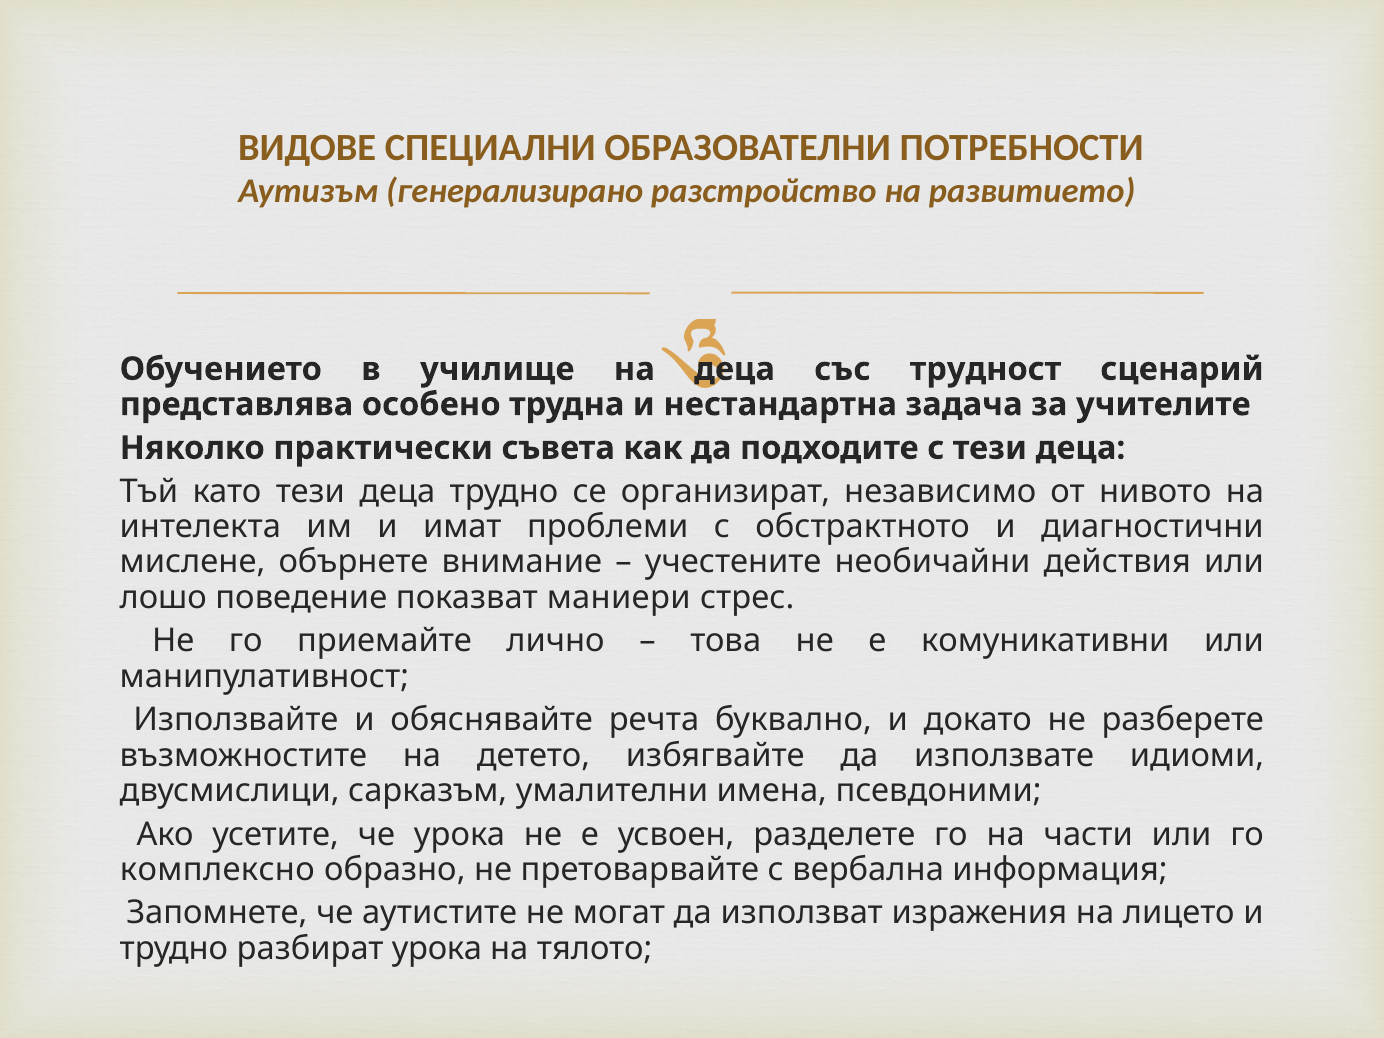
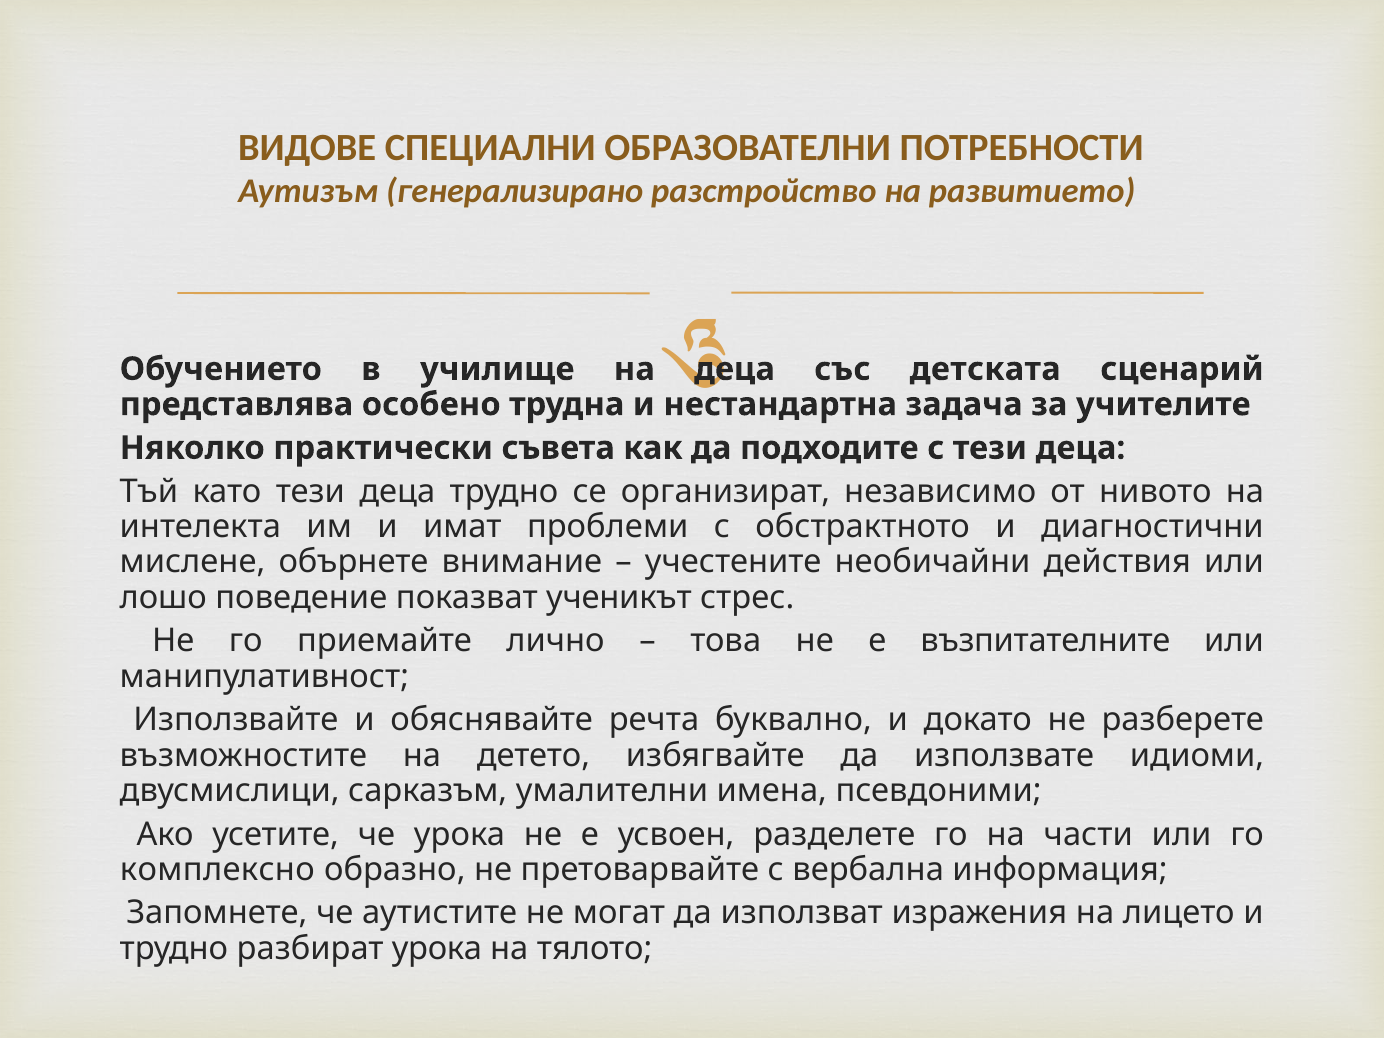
трудност: трудност -> детската (985, 369)
маниери: маниери -> ученикът (619, 598)
комуникативни: комуникативни -> възпитателните (1045, 641)
